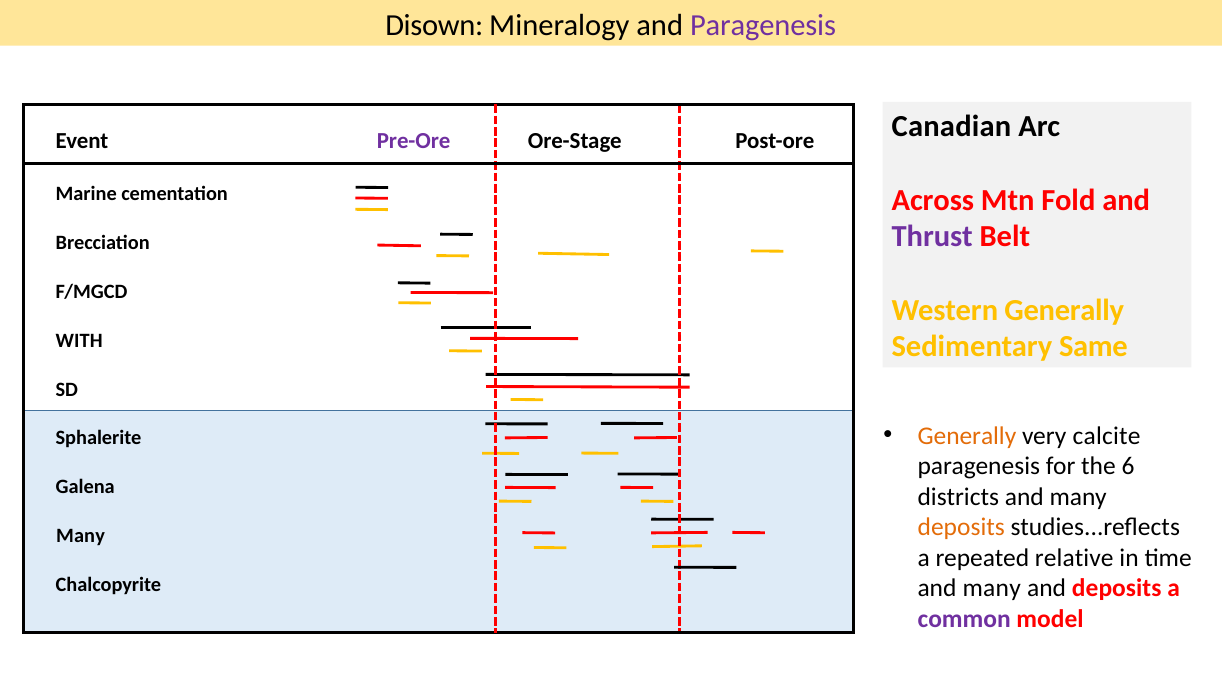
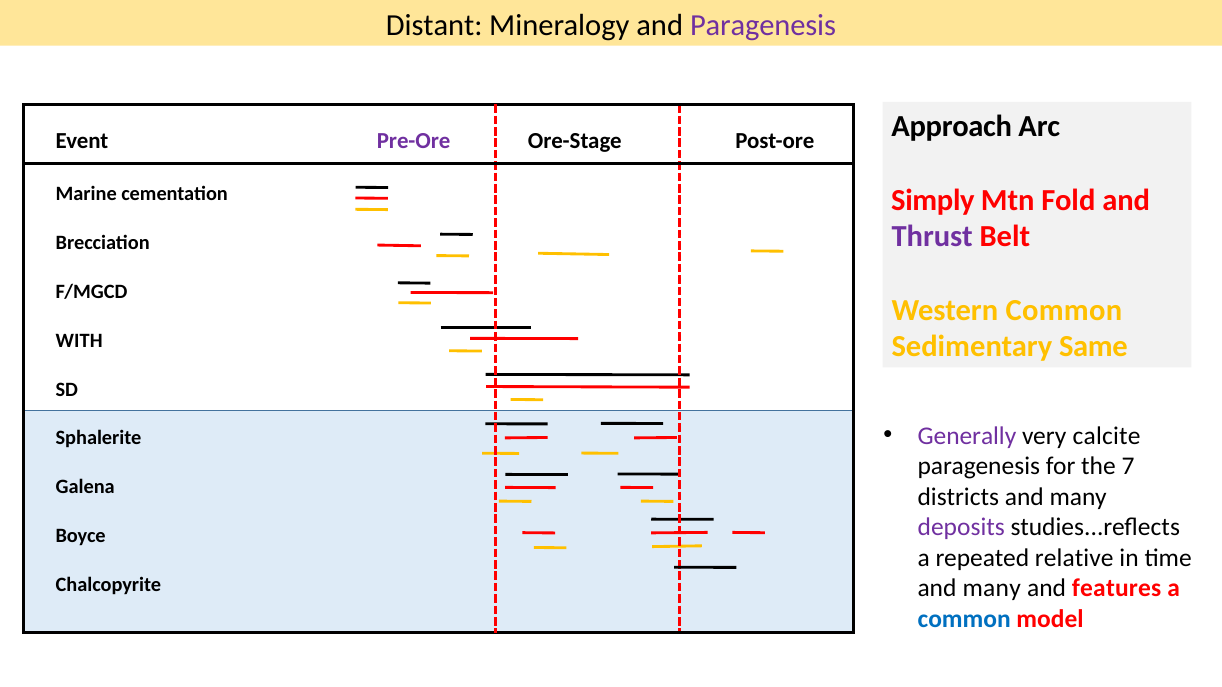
Disown: Disown -> Distant (434, 25)
Canadian: Canadian -> Approach (952, 127)
Across: Across -> Simply (933, 200)
Western Generally: Generally -> Common (1064, 310)
Generally colour: orange -> purple (967, 436)
6: 6 -> 7 (1128, 467)
deposits colour: orange -> purple (961, 528)
Many: Many -> Boyce (81, 536)
and deposits: deposits -> features (1117, 589)
common colour: purple -> blue (964, 619)
